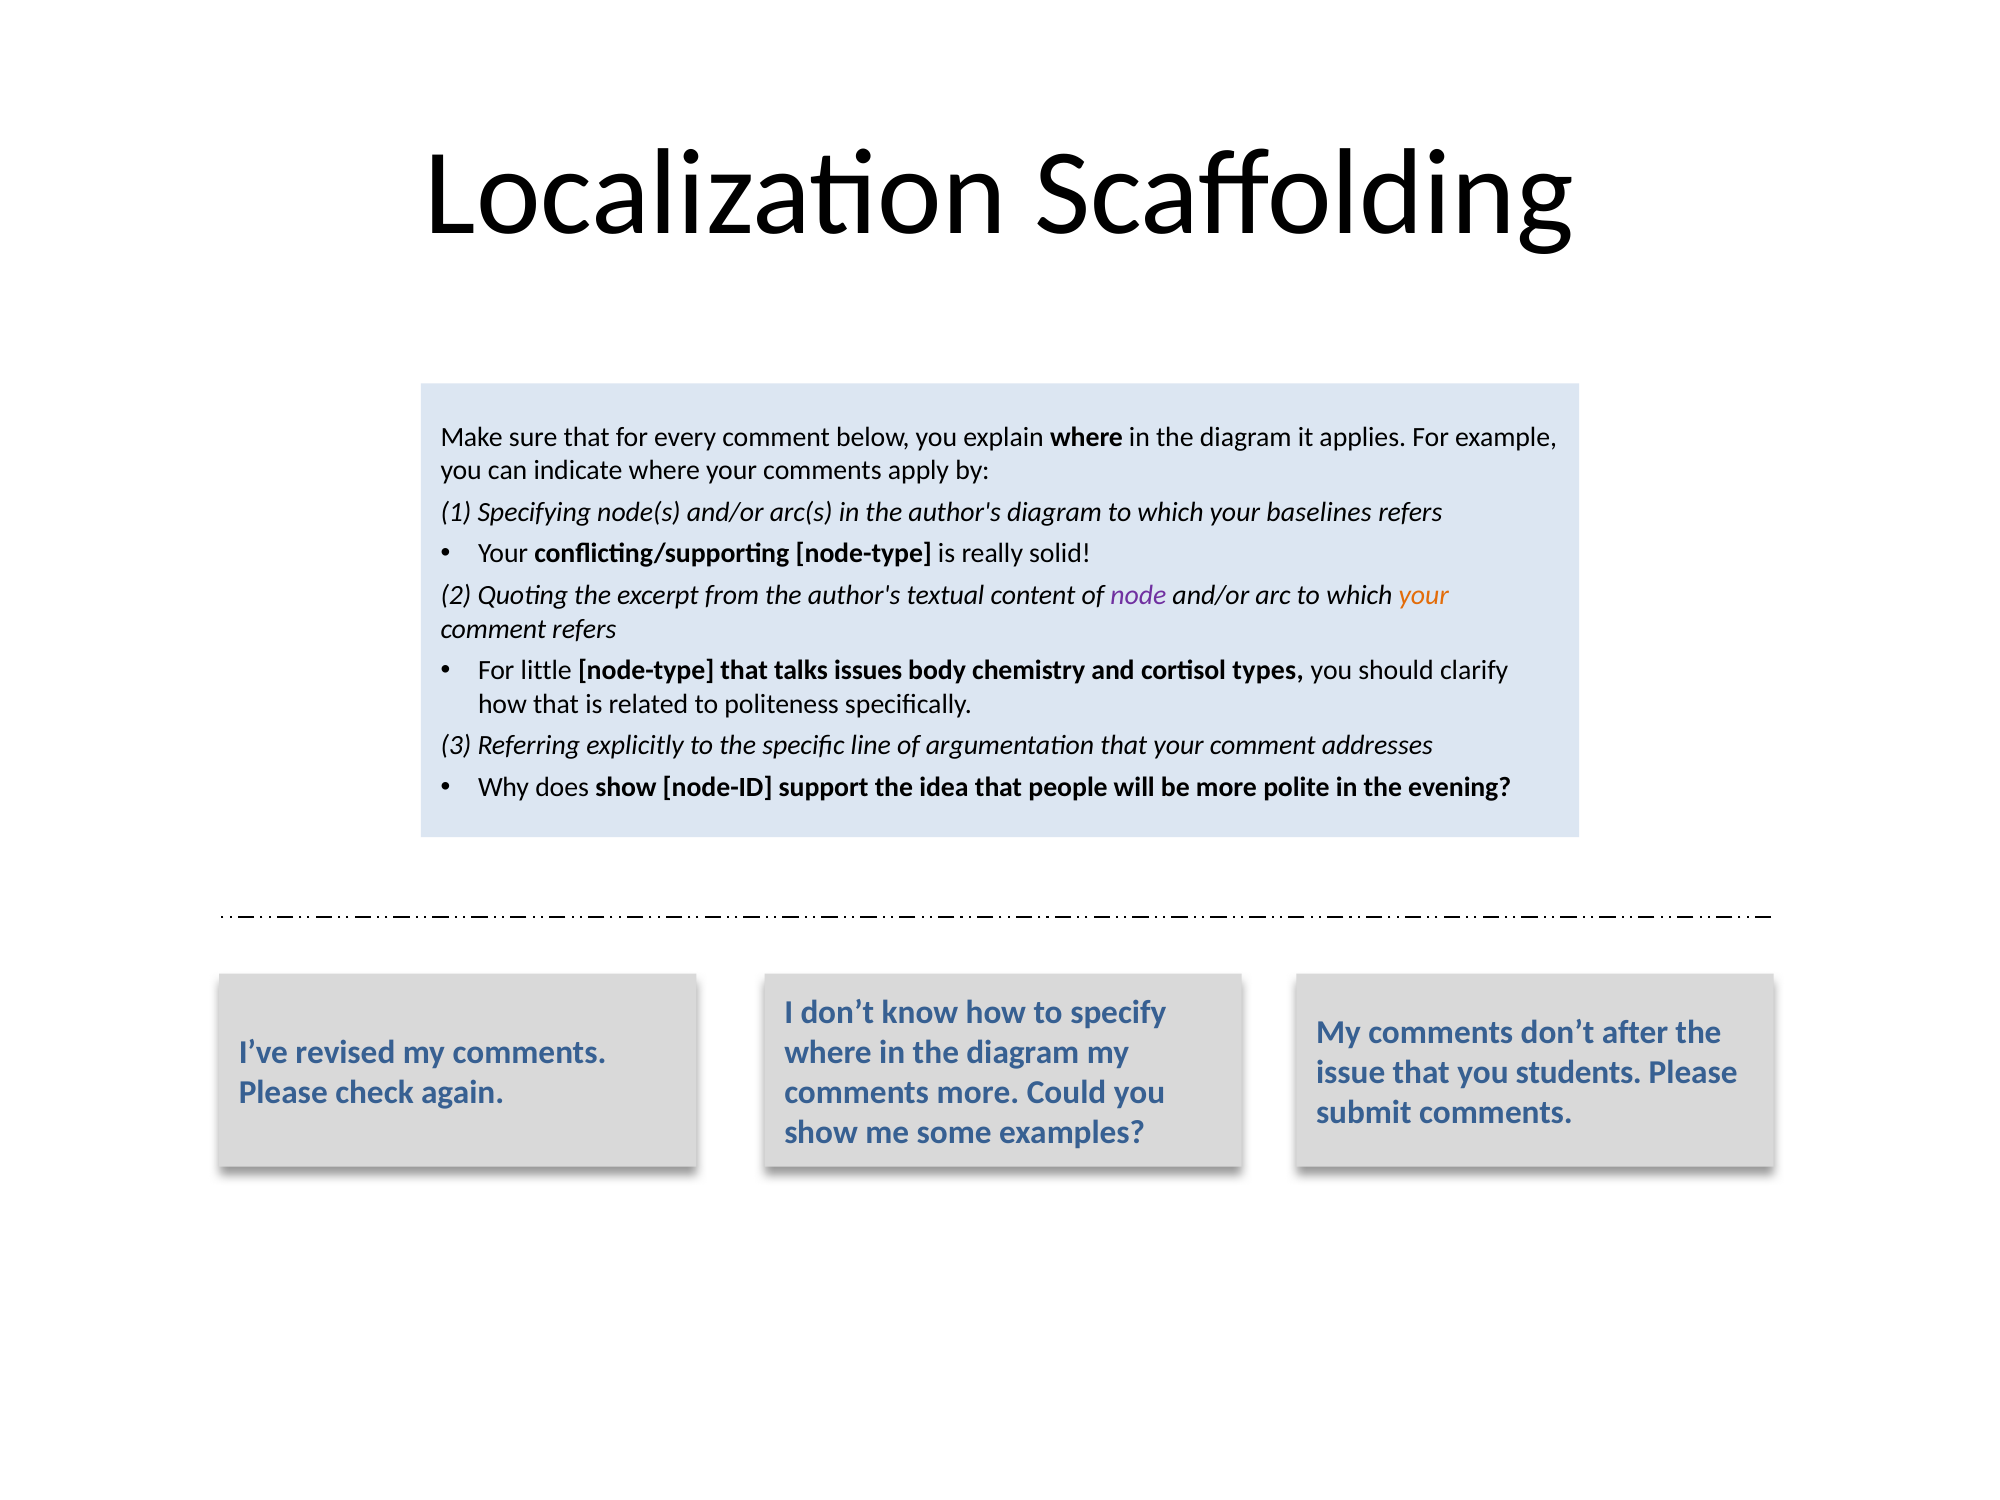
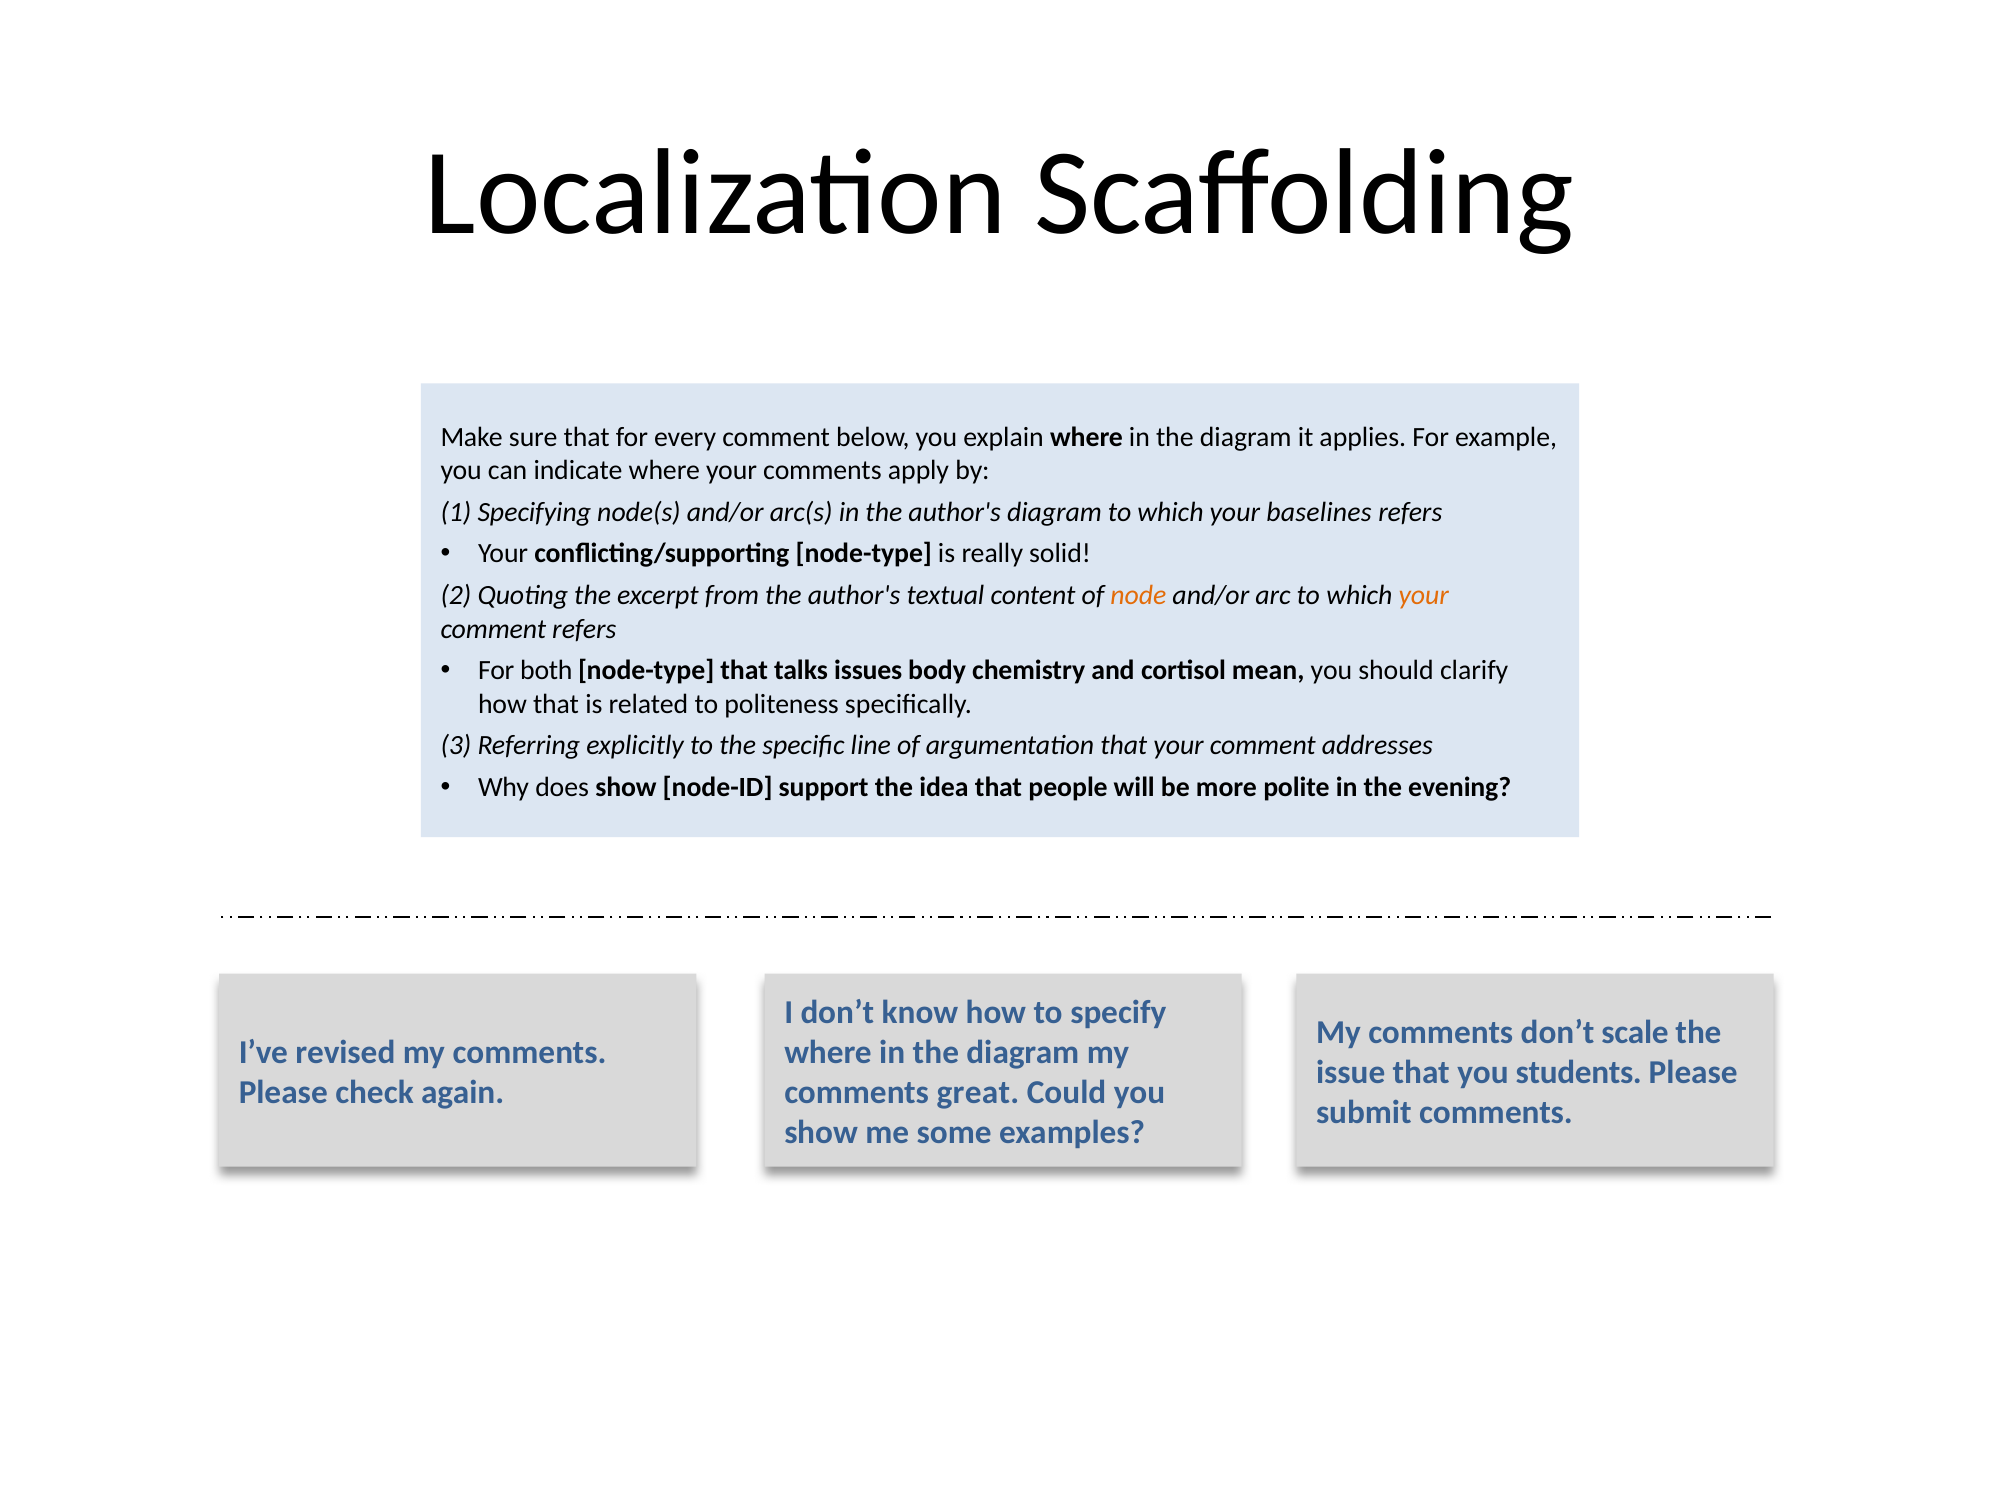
node colour: purple -> orange (1138, 595)
little: little -> both (546, 671)
types: types -> mean (1268, 671)
after: after -> scale (1635, 1032)
comments more: more -> great (978, 1092)
